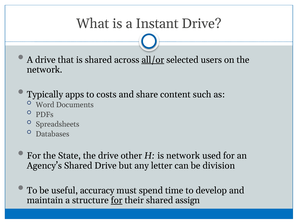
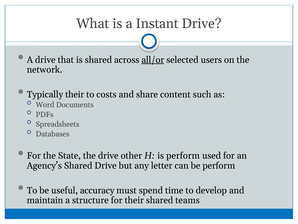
Typically apps: apps -> their (75, 94)
is network: network -> perform (183, 155)
be division: division -> perform (219, 165)
for underline: present -> none (117, 200)
assign: assign -> teams (187, 200)
